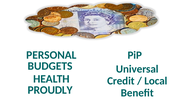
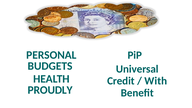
Local: Local -> With (156, 81)
